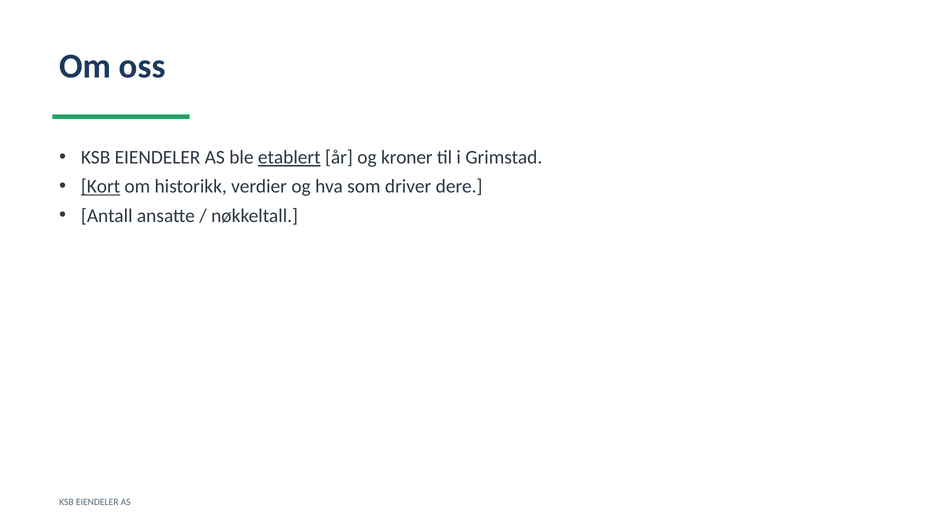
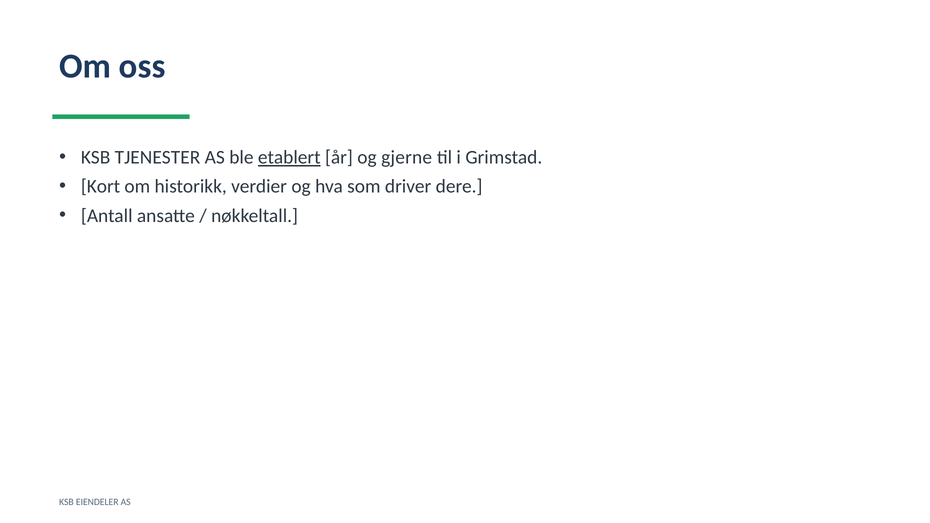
EIENDELER: EIENDELER -> TJENESTER (157, 158)
kroner: kroner -> gjerne (407, 158)
Kort underline: present -> none (101, 187)
